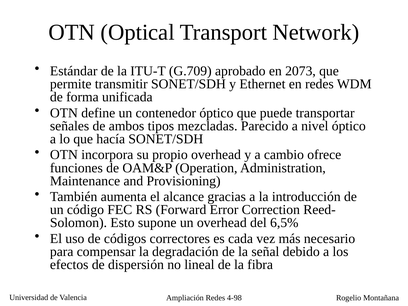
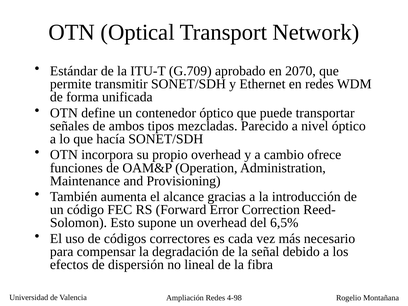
2073: 2073 -> 2070 (300, 71)
